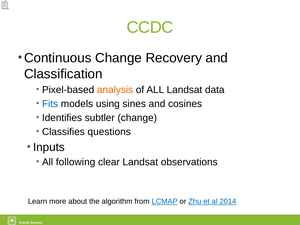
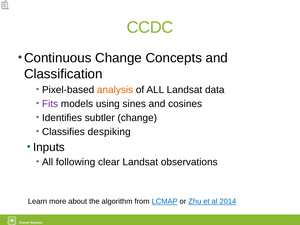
Recovery: Recovery -> Concepts (174, 58)
Fits colour: blue -> purple (50, 104)
questions: questions -> despiking (109, 132)
